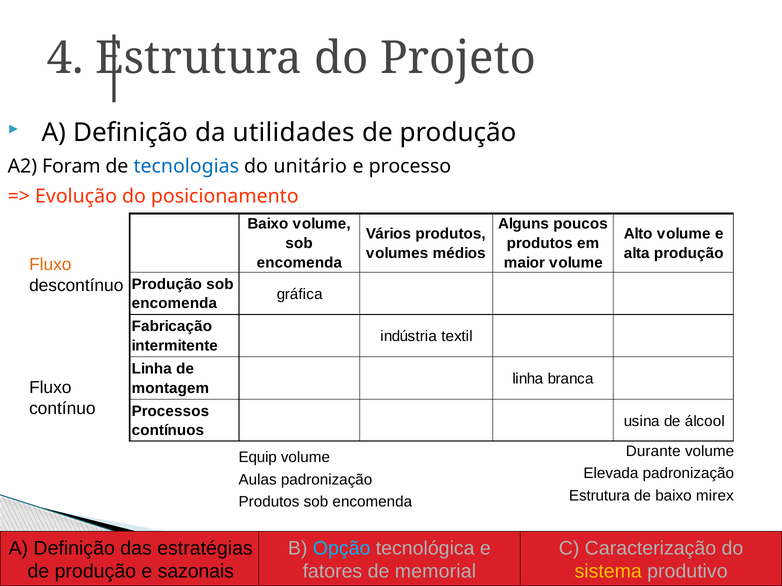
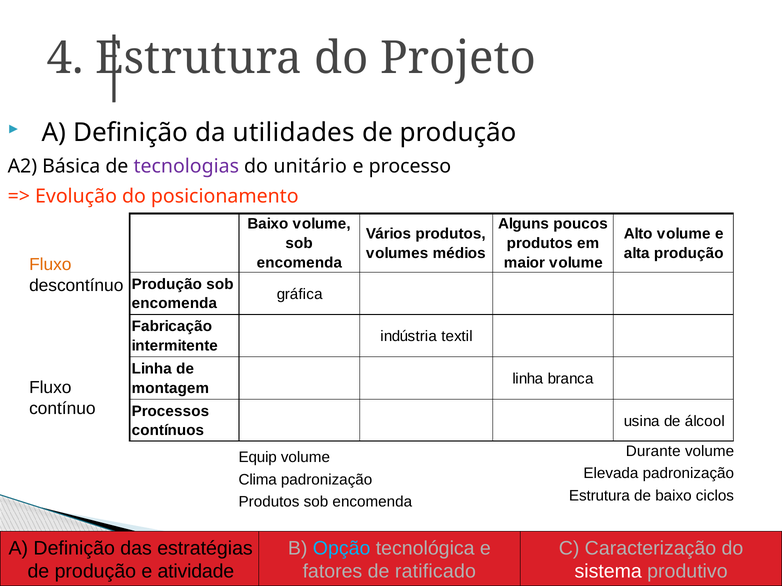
Foram: Foram -> Básica (71, 166)
tecnologias colour: blue -> purple (186, 166)
Aulas: Aulas -> Clima (258, 480)
mirex: mirex -> ciclos (715, 496)
sazonais: sazonais -> atividade (196, 572)
memorial: memorial -> ratificado (435, 572)
sistema colour: yellow -> white (608, 572)
